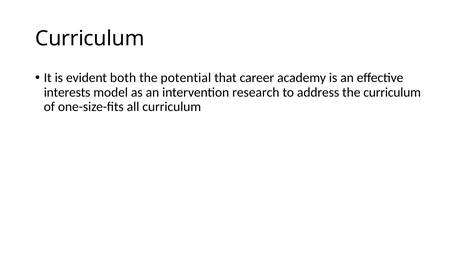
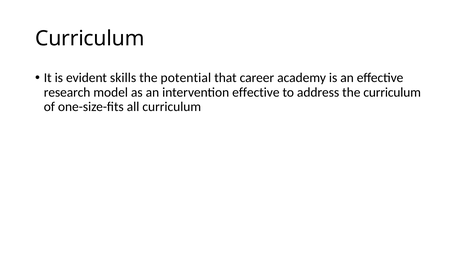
both: both -> skills (123, 78)
interests: interests -> research (67, 92)
intervention research: research -> effective (256, 92)
